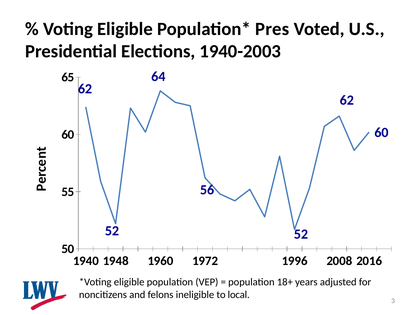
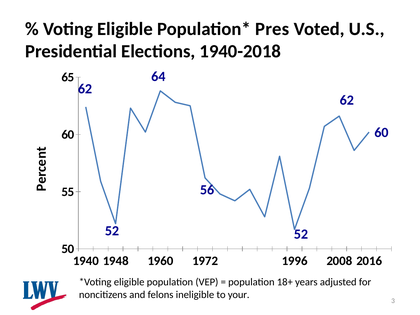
1940-2003: 1940-2003 -> 1940-2018 (240, 51)
local: local -> your (239, 295)
